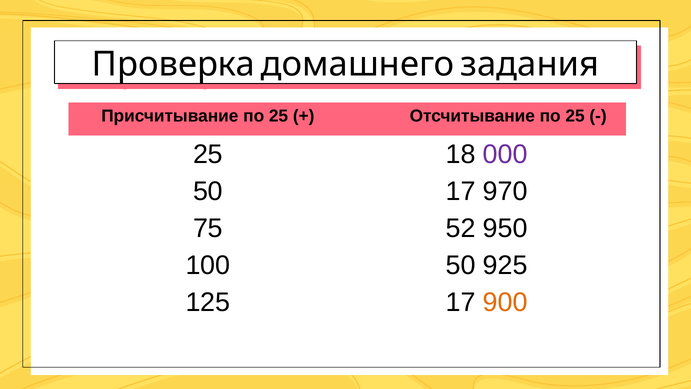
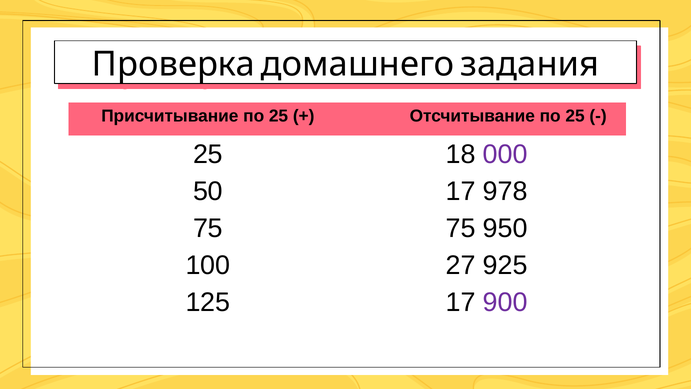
970: 970 -> 978 (505, 191)
75 52: 52 -> 75 (461, 228)
100 50: 50 -> 27 (461, 265)
900 colour: orange -> purple (505, 302)
